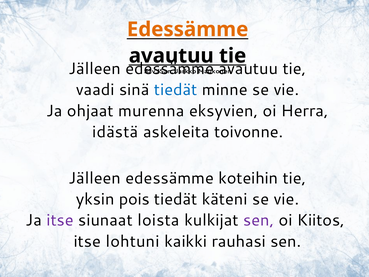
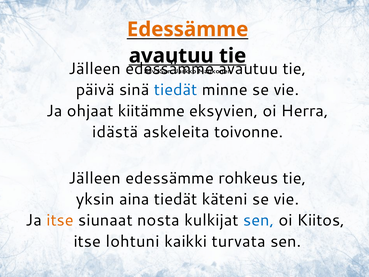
vaadi: vaadi -> päivä (95, 90)
murenna: murenna -> kiitämme (151, 111)
koteihin: koteihin -> rohkeus (248, 178)
pois: pois -> aina (134, 199)
itse colour: purple -> orange (60, 220)
loista: loista -> nosta (158, 220)
sen colour: purple -> blue (259, 220)
rauhasi: rauhasi -> turvata (239, 241)
